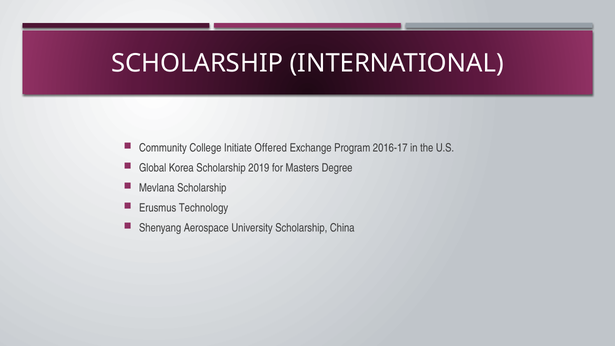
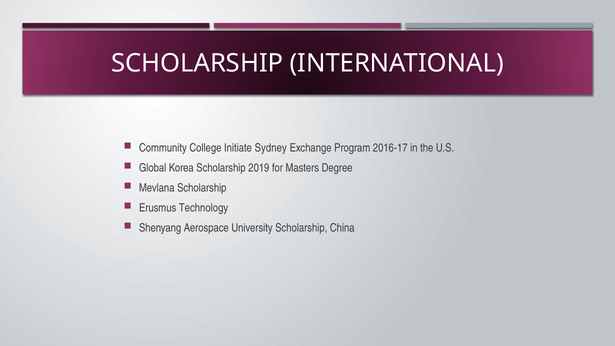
Offered: Offered -> Sydney (271, 148)
